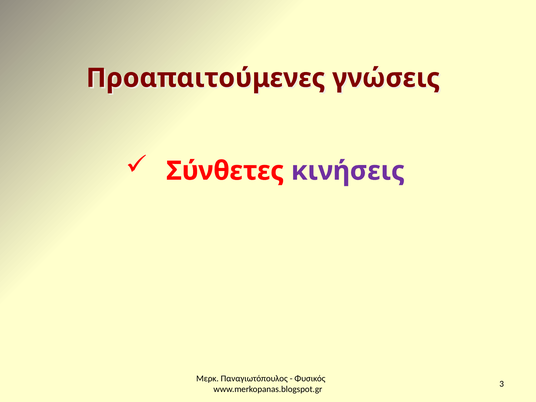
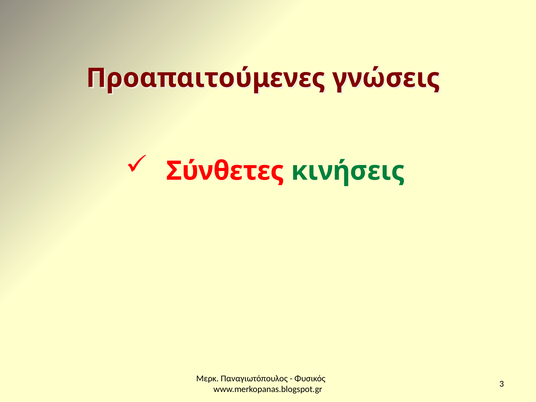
κινήσεις colour: purple -> green (348, 171)
